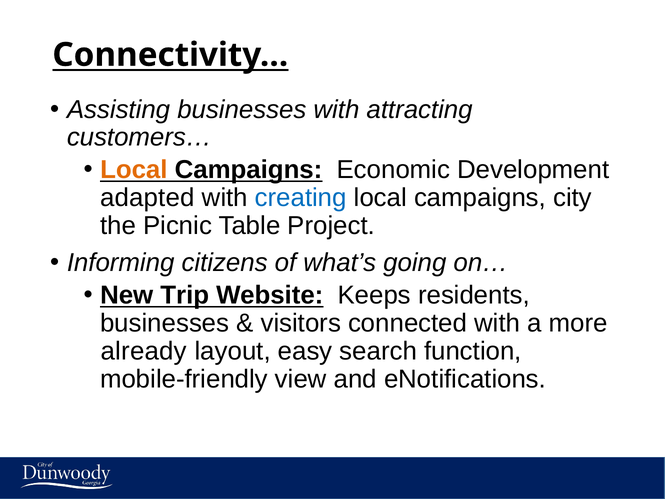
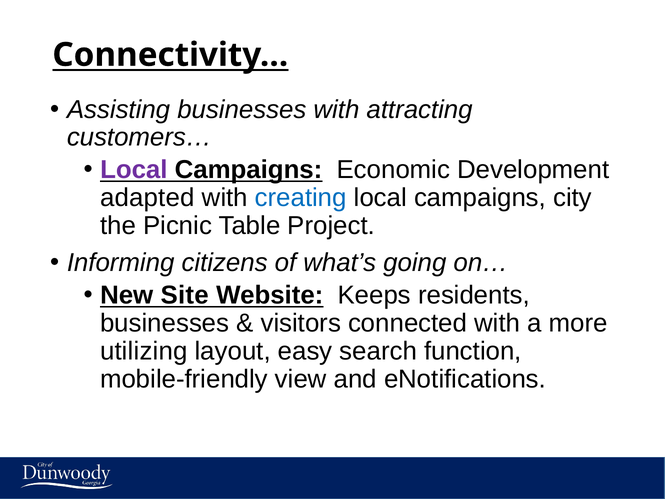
Local colour: orange -> purple (134, 170)
Trip: Trip -> Site (185, 295)
already: already -> utilizing (144, 351)
